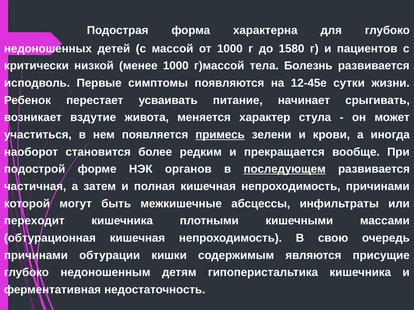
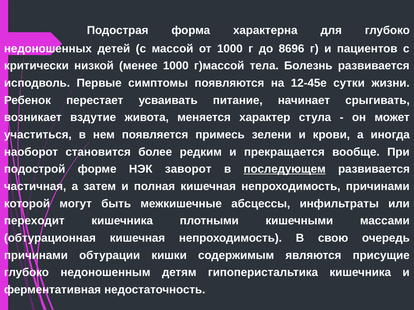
1580: 1580 -> 8696 (292, 49)
примесь underline: present -> none (220, 135)
органов: органов -> заворот (188, 169)
